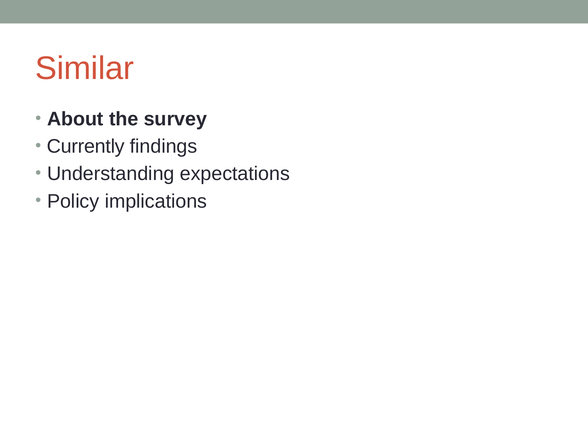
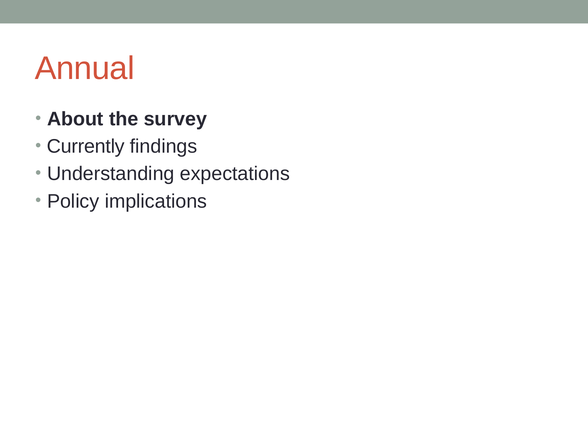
Similar: Similar -> Annual (85, 68)
